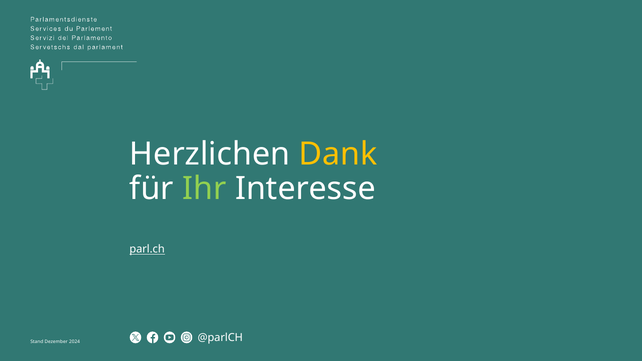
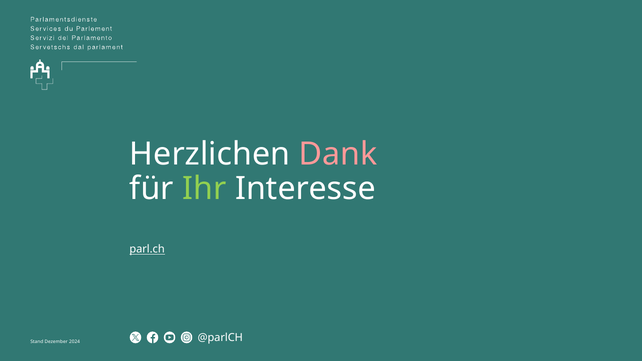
Dank colour: yellow -> pink (338, 154)
